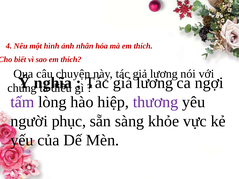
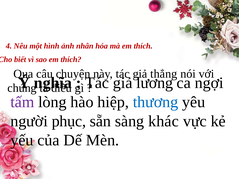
lương: lương -> thẳng (164, 74)
thương colour: purple -> blue (156, 102)
khỏe: khỏe -> khác (164, 121)
